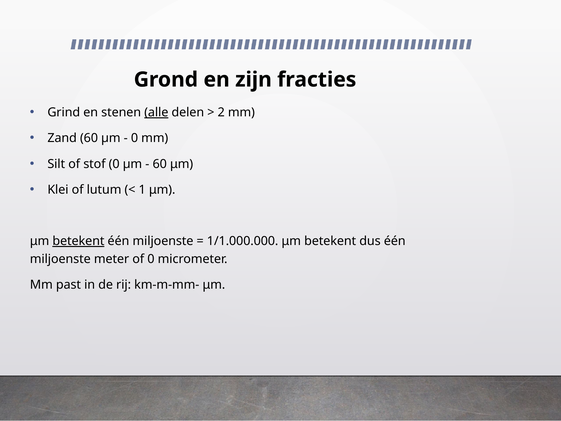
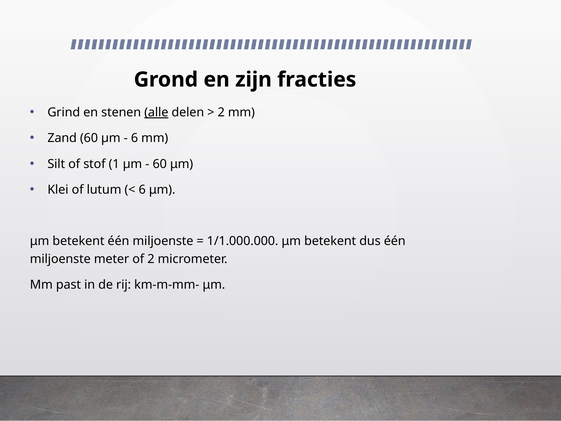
0: 0 -> 6 (135, 138)
stof 0: 0 -> 1 (114, 164)
1: 1 -> 6 (142, 190)
betekent underline: present -> none (78, 241)
of 0: 0 -> 2 (151, 259)
